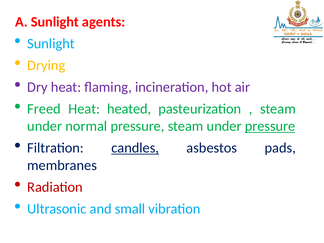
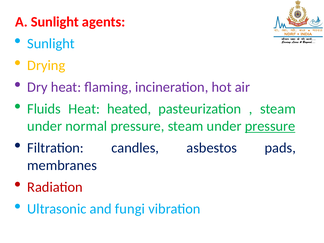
Freed: Freed -> Fluids (44, 109)
candles underline: present -> none (135, 148)
small: small -> fungi (130, 209)
